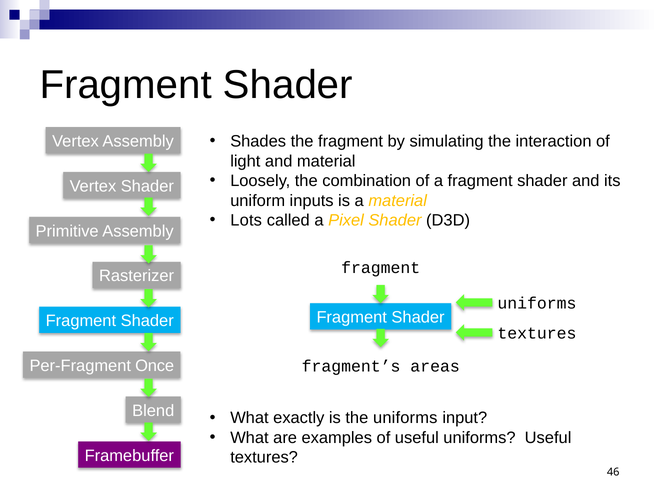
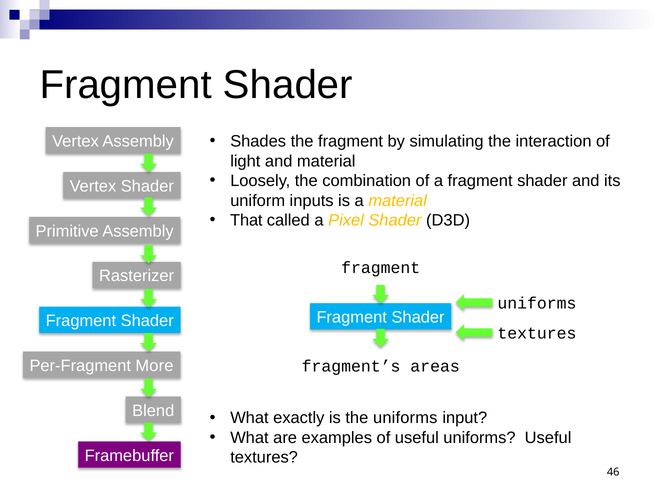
Lots: Lots -> That (246, 220)
Once: Once -> More (154, 366)
